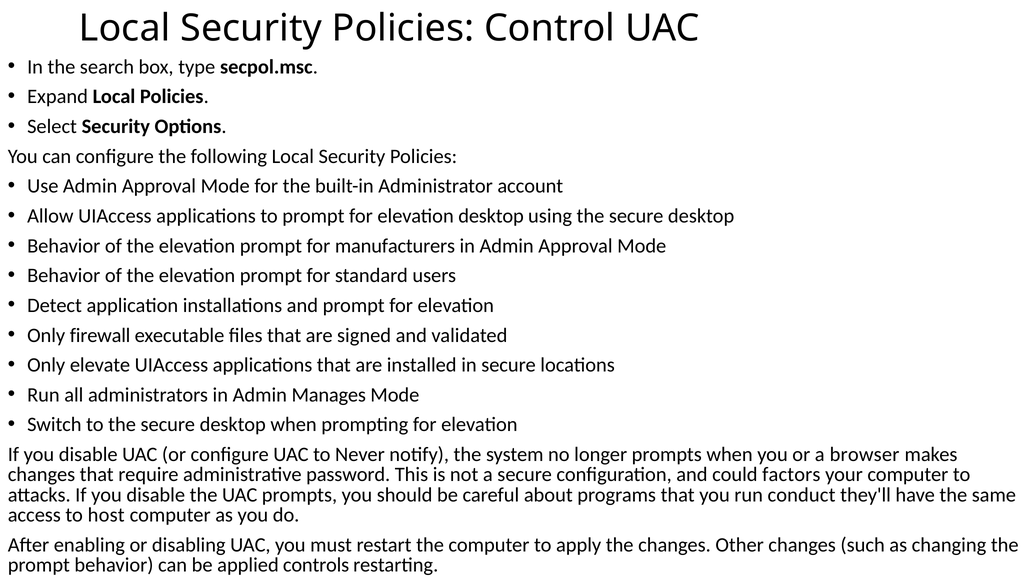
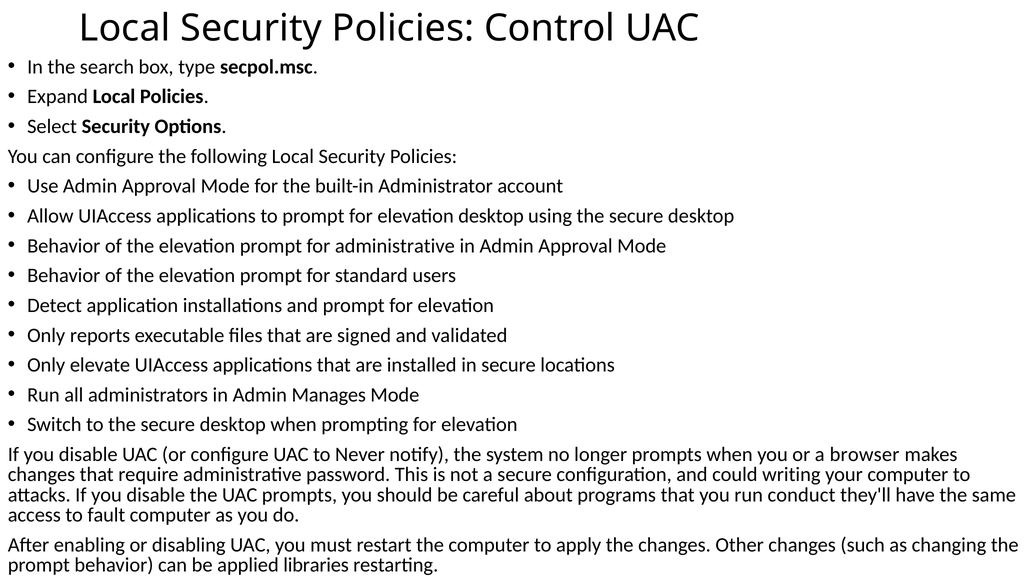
for manufacturers: manufacturers -> administrative (395, 246)
firewall: firewall -> reports (100, 335)
factors: factors -> writing (791, 475)
host: host -> fault (106, 515)
controls: controls -> libraries (316, 565)
